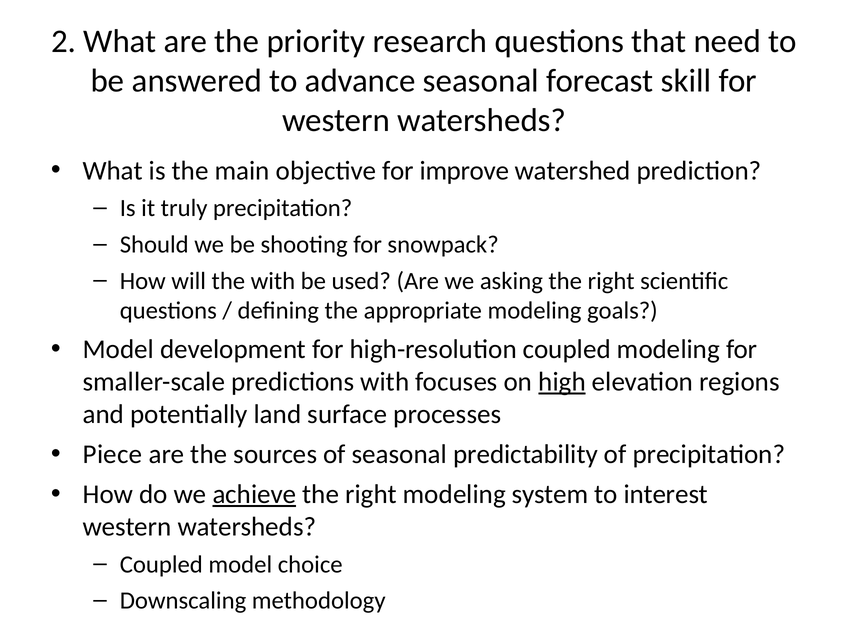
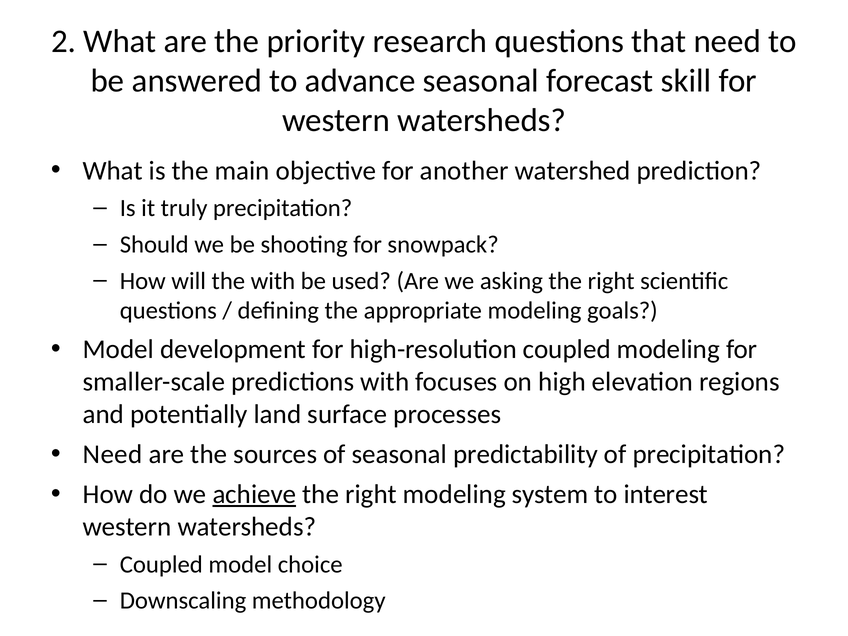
improve: improve -> another (464, 171)
high underline: present -> none (562, 382)
Piece: Piece -> Need (113, 454)
